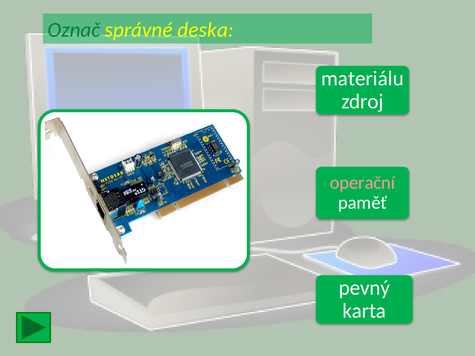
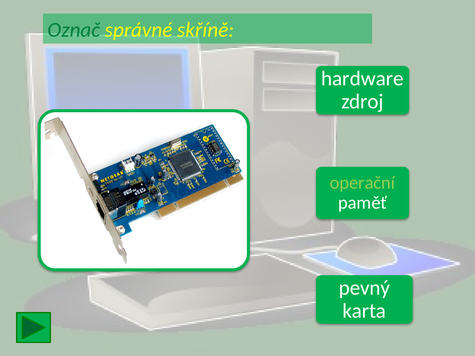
deska: deska -> skříně (206, 30)
materiálu: materiálu -> hardware (362, 79)
operační colour: pink -> light green (362, 183)
